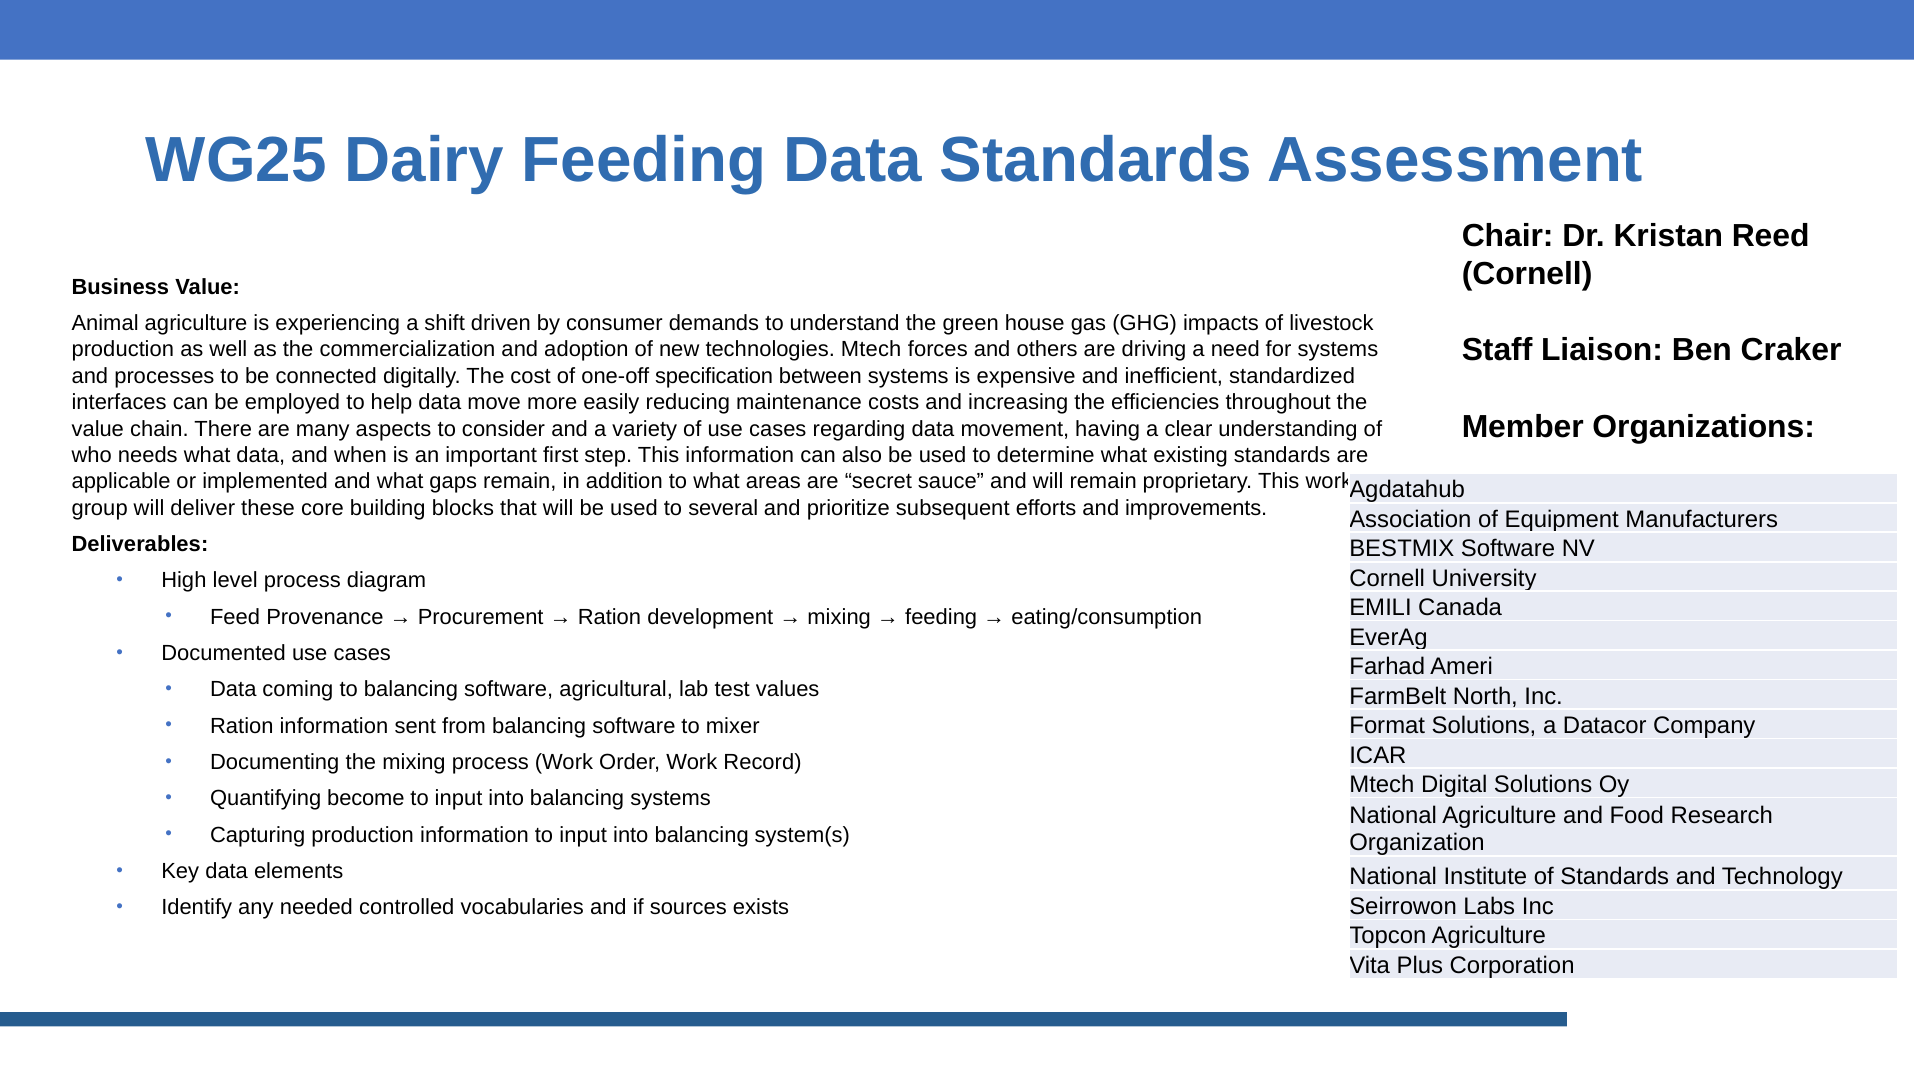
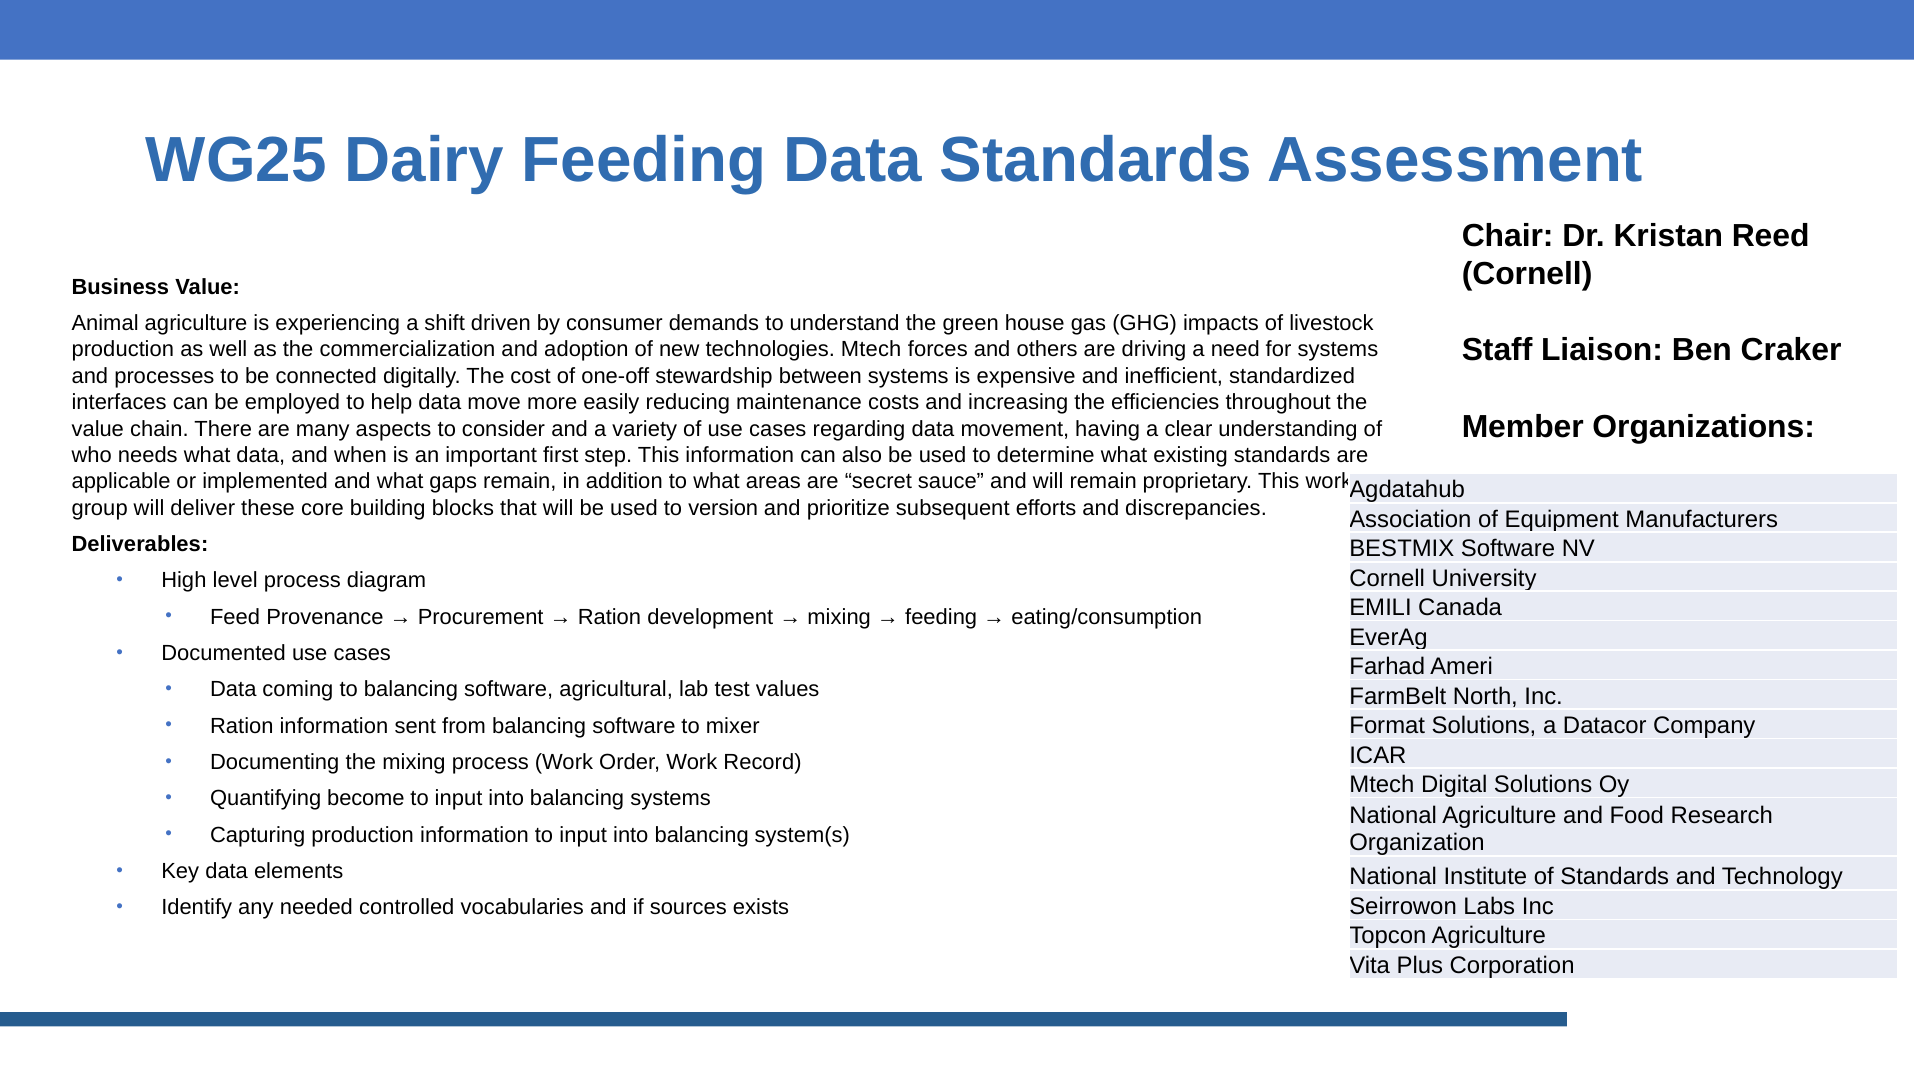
specification: specification -> stewardship (714, 376)
several: several -> version (723, 508)
improvements: improvements -> discrepancies (1196, 508)
